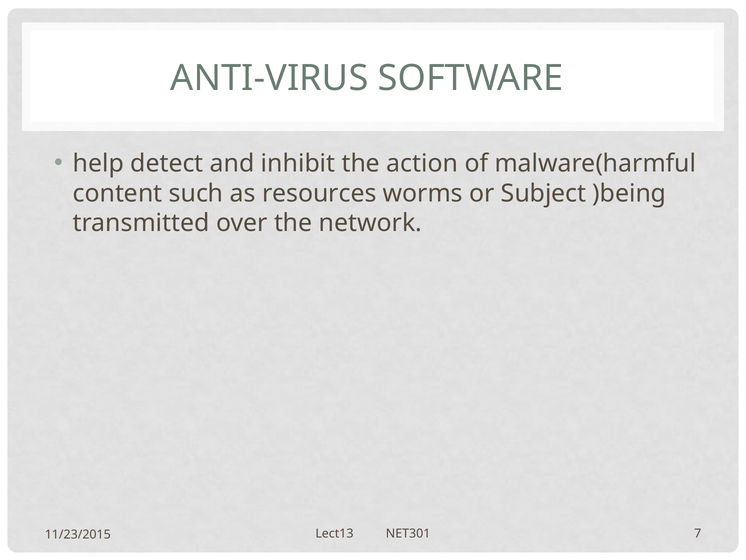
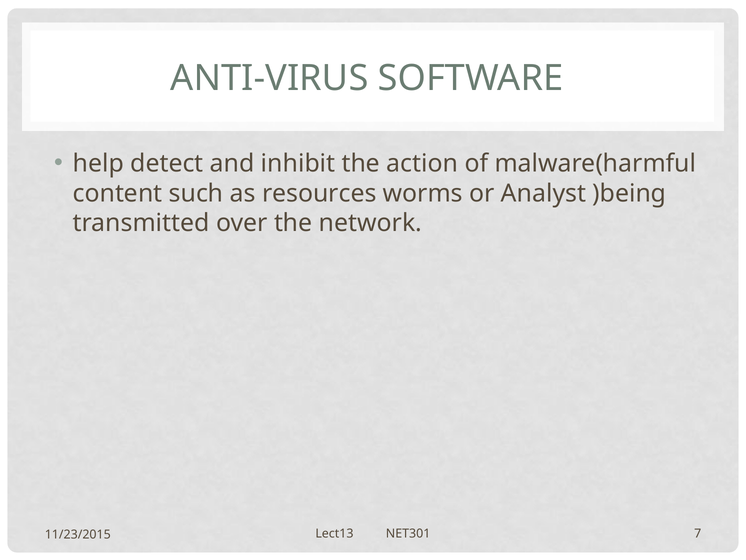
Subject: Subject -> Analyst (544, 193)
